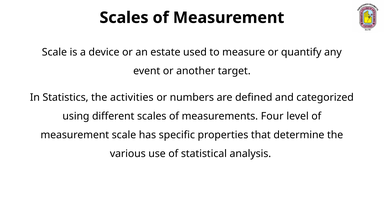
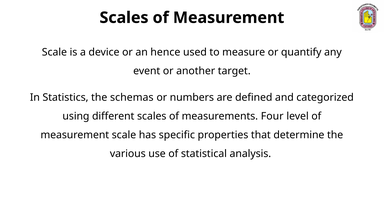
estate: estate -> hence (165, 52)
activities: activities -> schemas (132, 97)
